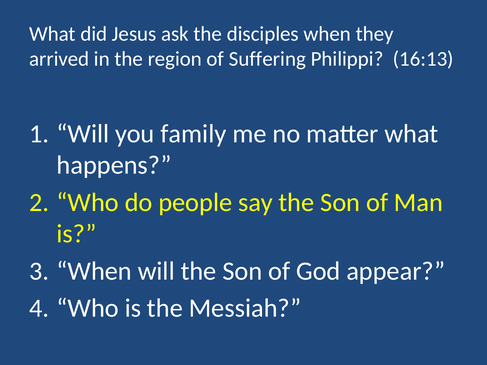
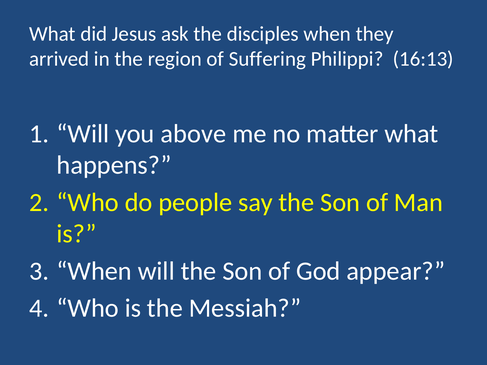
family: family -> above (193, 134)
